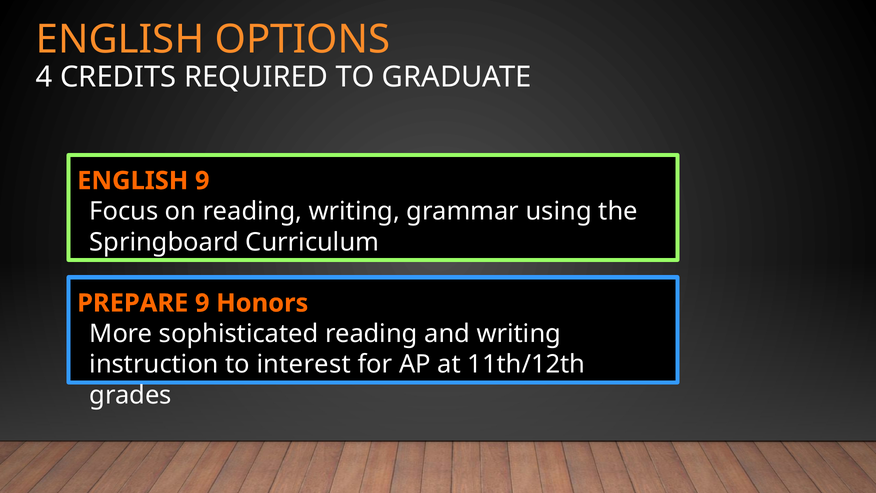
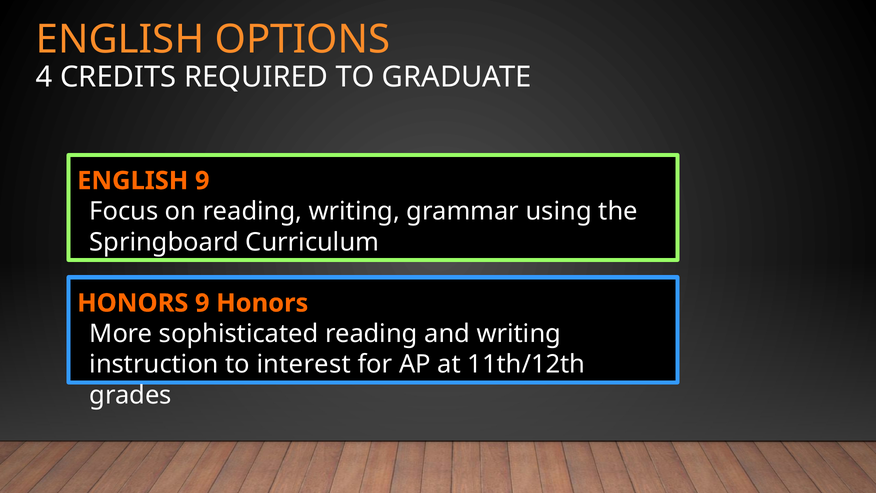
PREPARE: PREPARE -> HONORS (133, 303)
